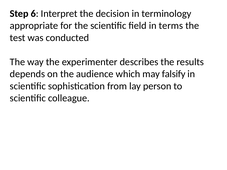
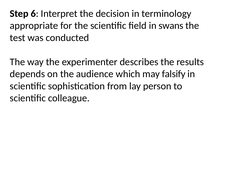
terms: terms -> swans (171, 26)
